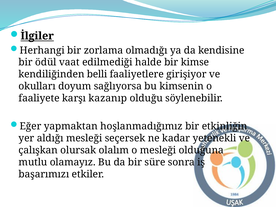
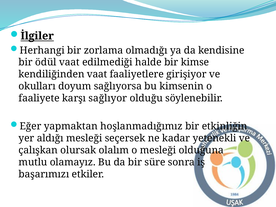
kendiliğinden belli: belli -> vaat (97, 74)
kazanıp: kazanıp -> sağlıyor (108, 98)
